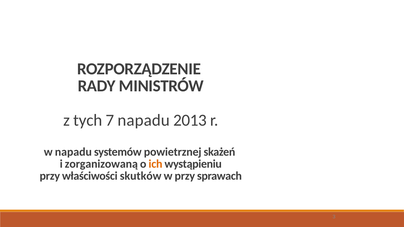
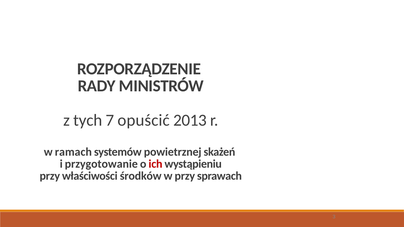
7 napadu: napadu -> opuścić (144, 120)
w napadu: napadu -> ramach (73, 152)
zorganizowaną: zorganizowaną -> przygotowanie (101, 164)
ich colour: orange -> red (156, 164)
skutków: skutków -> środków (141, 176)
